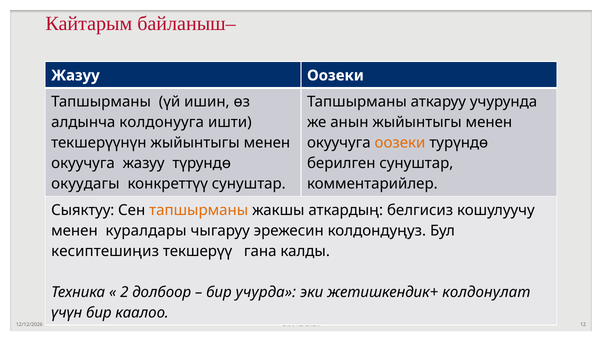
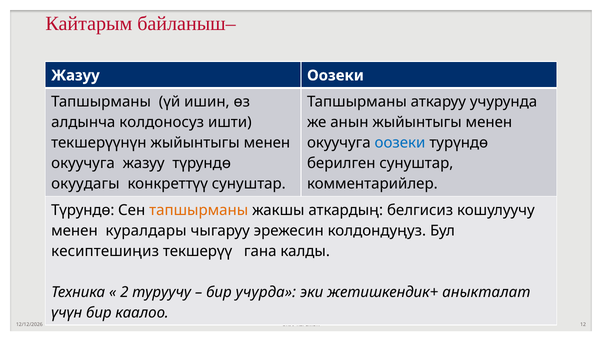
колдонууга: колдонууга -> колдоносуз (162, 123)
оозеки colour: orange -> blue (400, 143)
Сыяктуу: Сыяктуу -> Түрундө (83, 211)
долбоор: долбоор -> туруучу (162, 292)
колдонулат: колдонулат -> аныкталат (486, 292)
